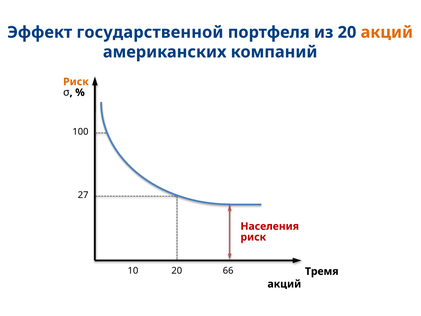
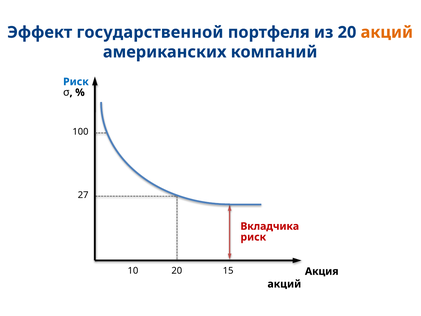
Риск colour: orange -> blue (76, 82)
Населения: Населения -> Вкладчика (270, 226)
66: 66 -> 15 (228, 270)
Тремя: Тремя -> Акция (322, 271)
